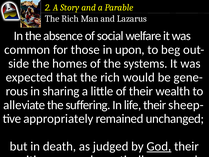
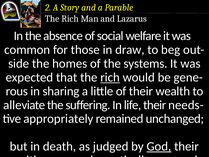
upon: upon -> draw (130, 50)
rich underline: none -> present (110, 77)
sheep-: sheep- -> needs- (186, 105)
